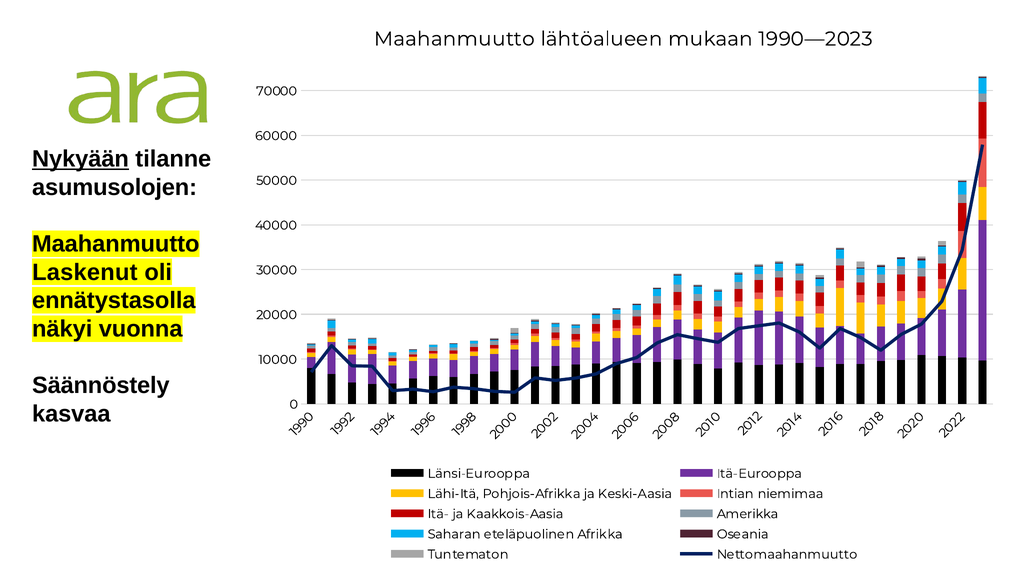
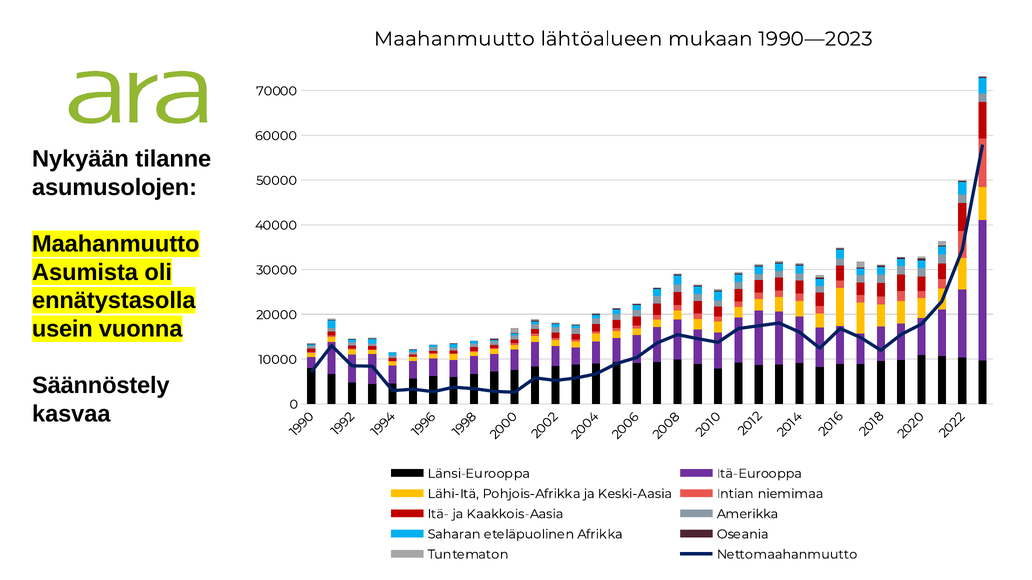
Nykyään underline: present -> none (80, 159)
Laskenut: Laskenut -> Asumista (85, 273)
näkyi: näkyi -> usein (62, 329)
